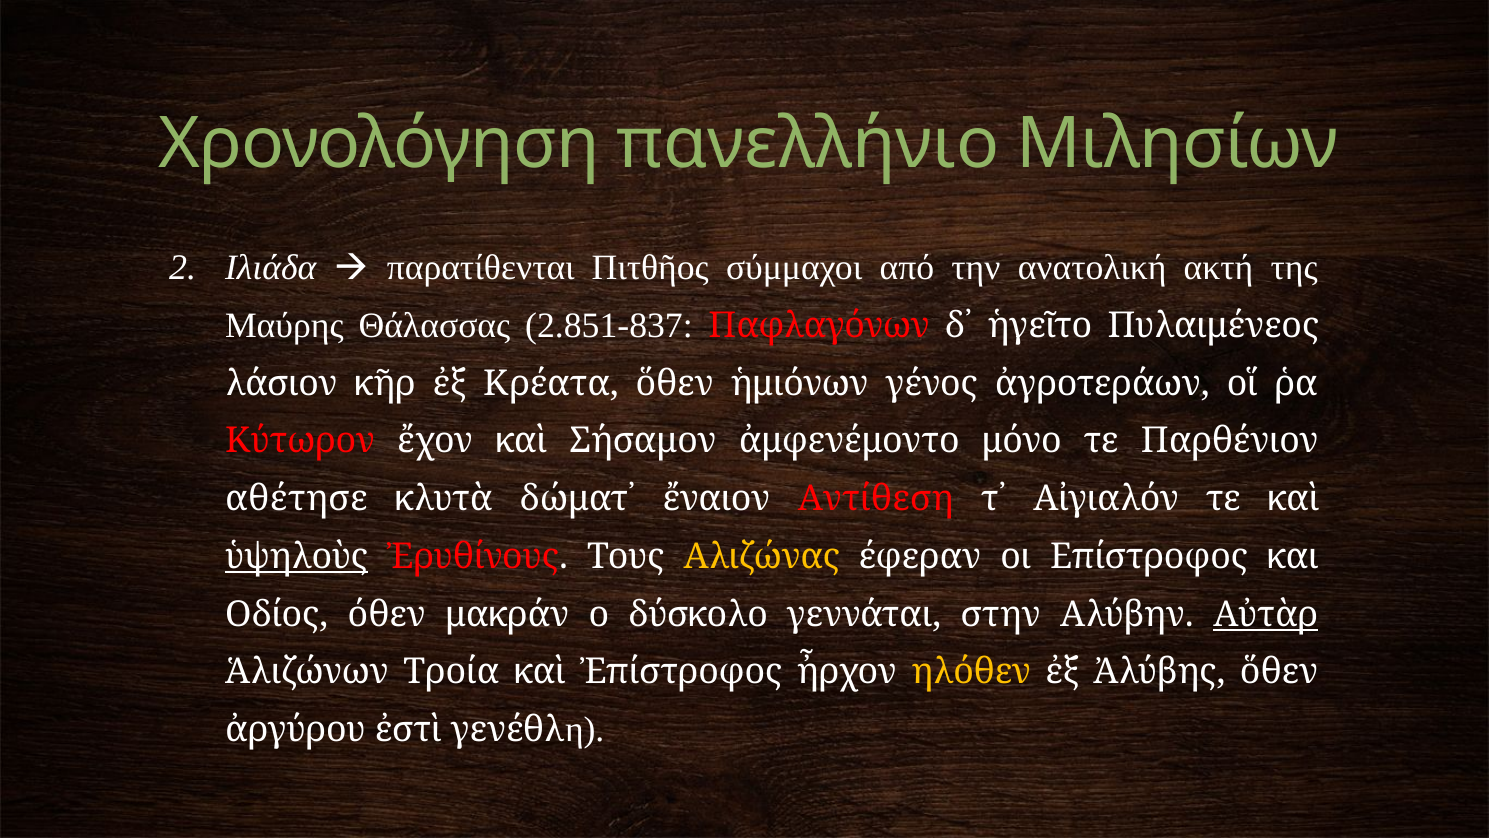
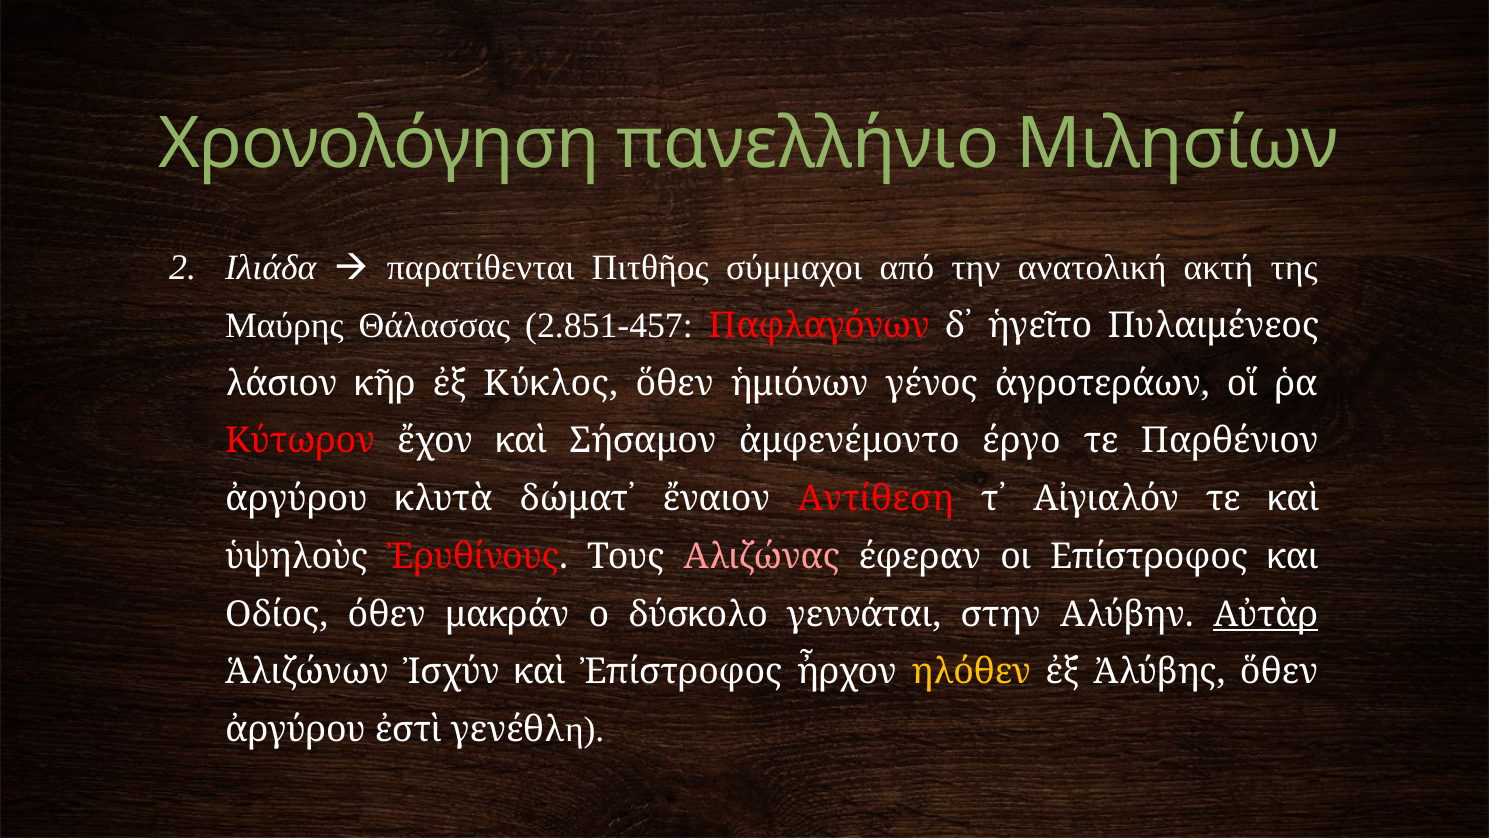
2.851-837: 2.851-837 -> 2.851-457 (609, 326)
Κρέατα: Κρέατα -> Κύκλος (551, 383)
μόνο: μόνο -> έργο (1021, 441)
αθέτησε: αθέτησε -> ἀργύρου (296, 499)
ὑψηλοὺς underline: present -> none (297, 557)
Αλιζώνας colour: yellow -> pink (762, 557)
Τροία: Τροία -> Ἰσχύν (451, 672)
